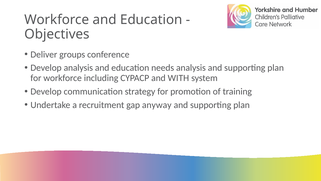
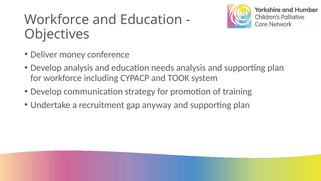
groups: groups -> money (72, 54)
WITH: WITH -> TOOK (178, 78)
